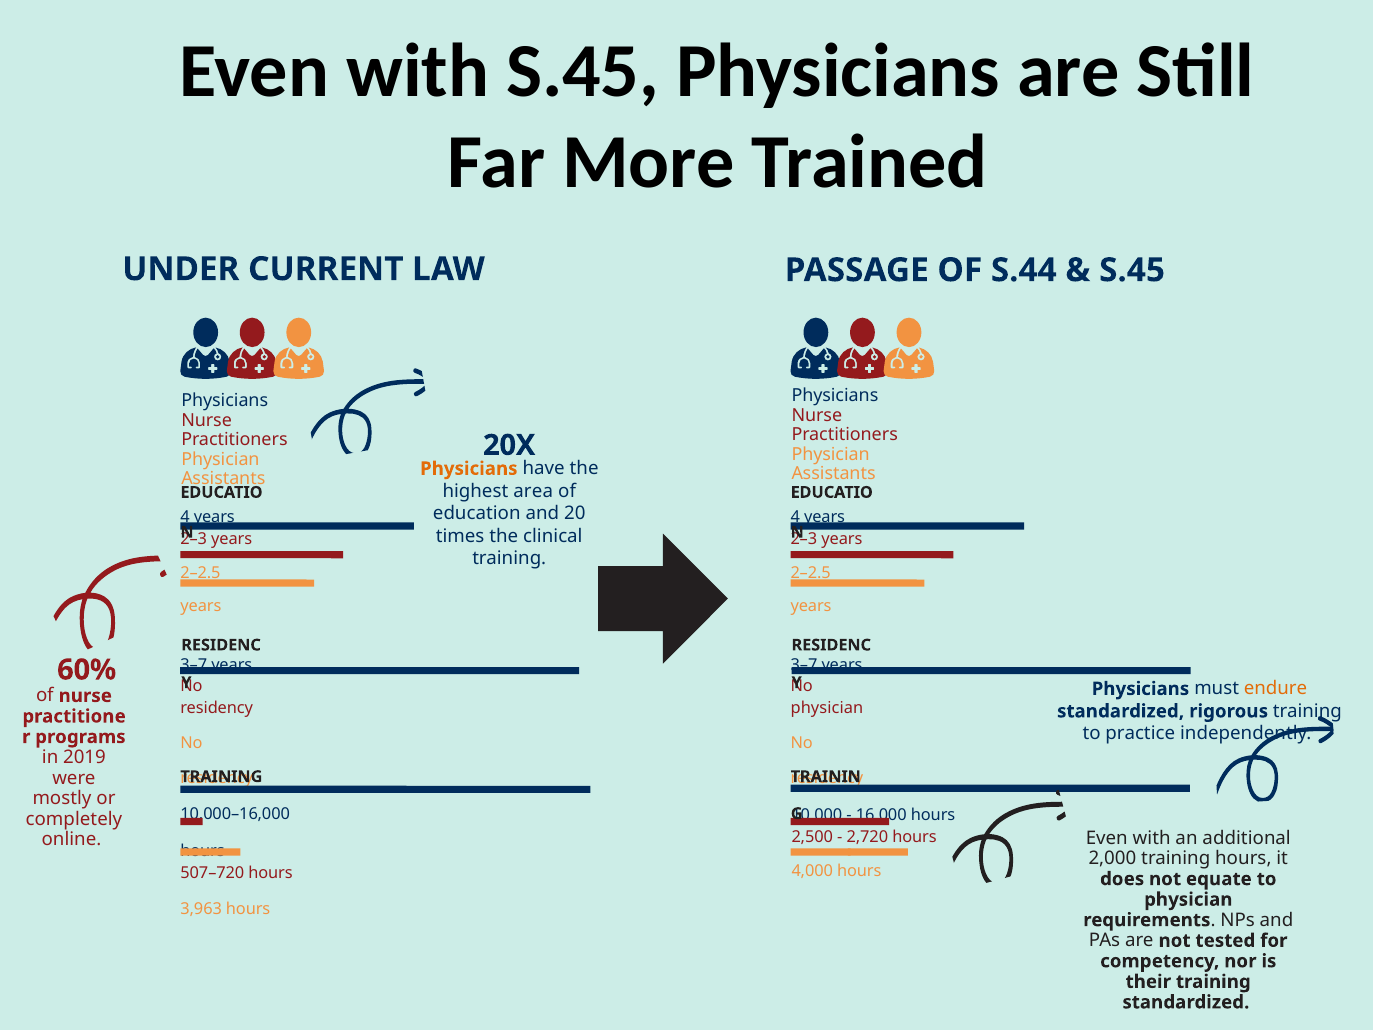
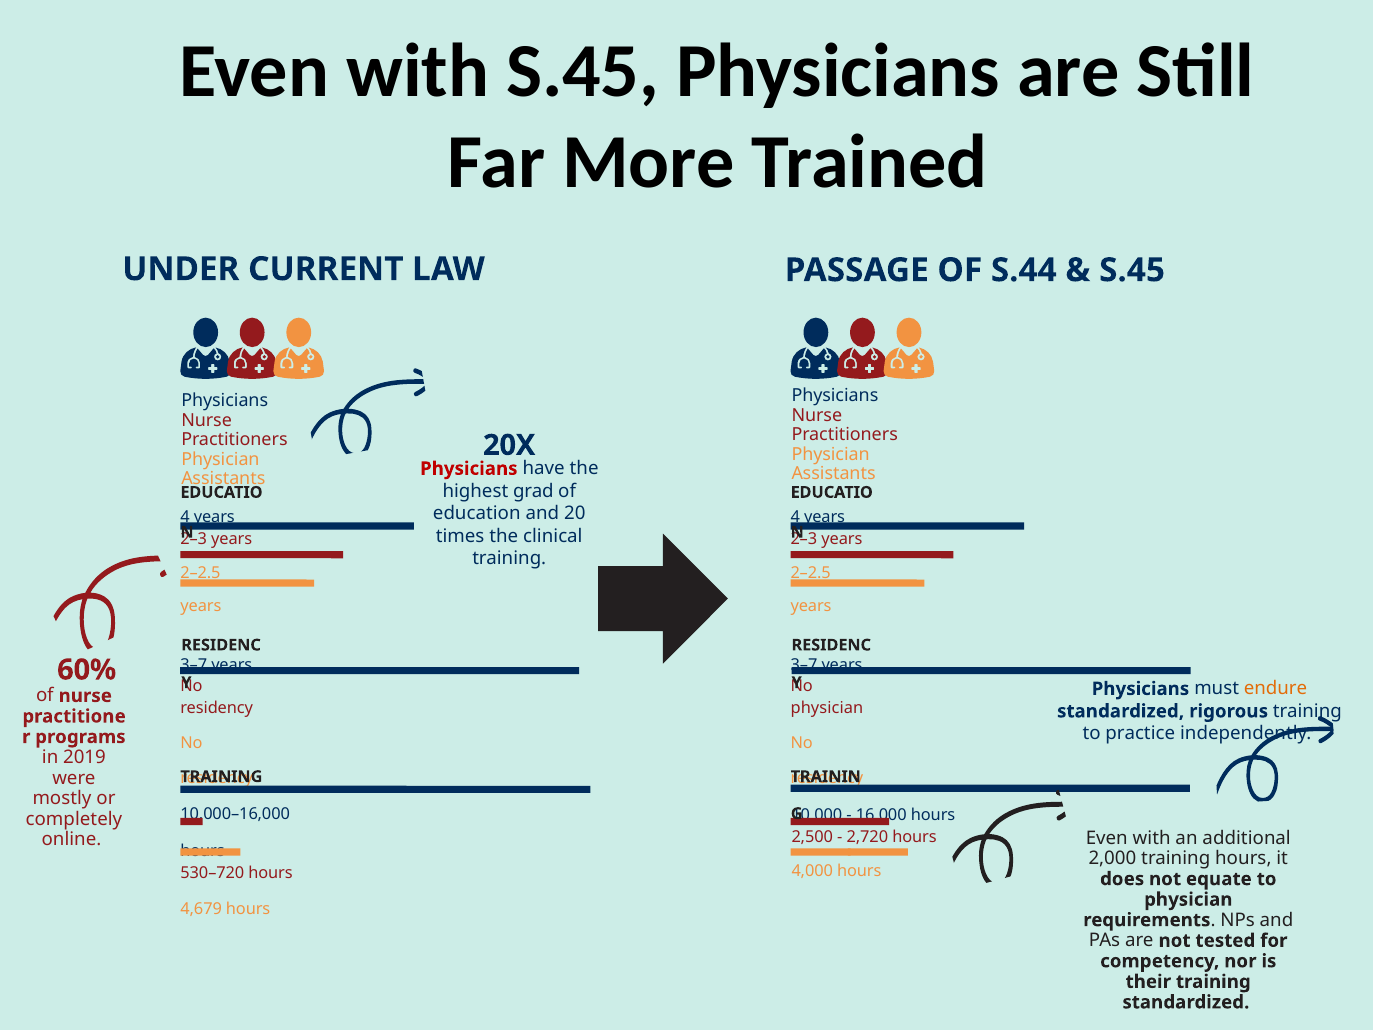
Physicians colour: orange -> red (469, 468)
area: area -> grad (533, 491)
507–720: 507–720 -> 530–720 (212, 873)
3,963: 3,963 -> 4,679 (201, 909)
